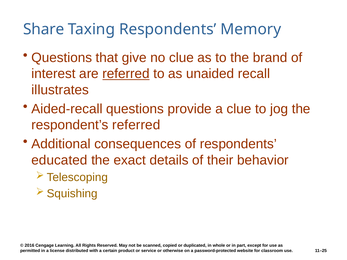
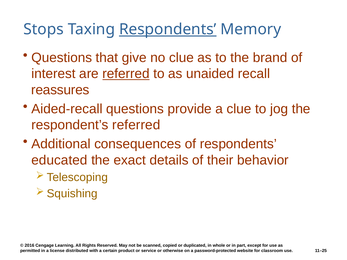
Share: Share -> Stops (44, 29)
Respondents underline: none -> present (168, 29)
illustrates: illustrates -> reassures (60, 90)
